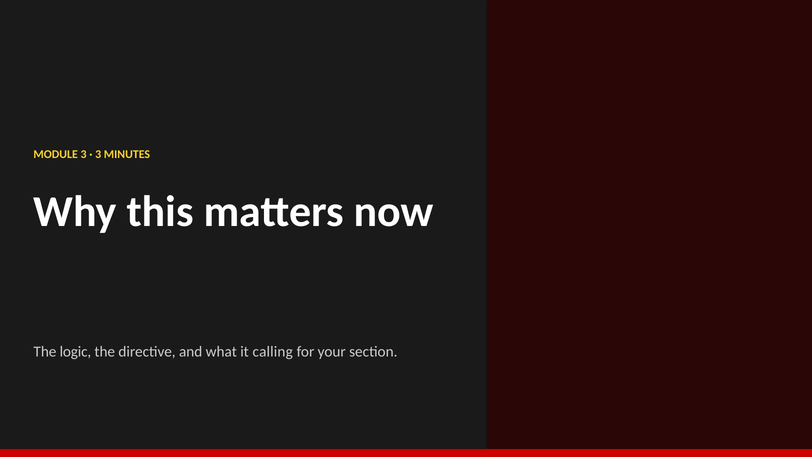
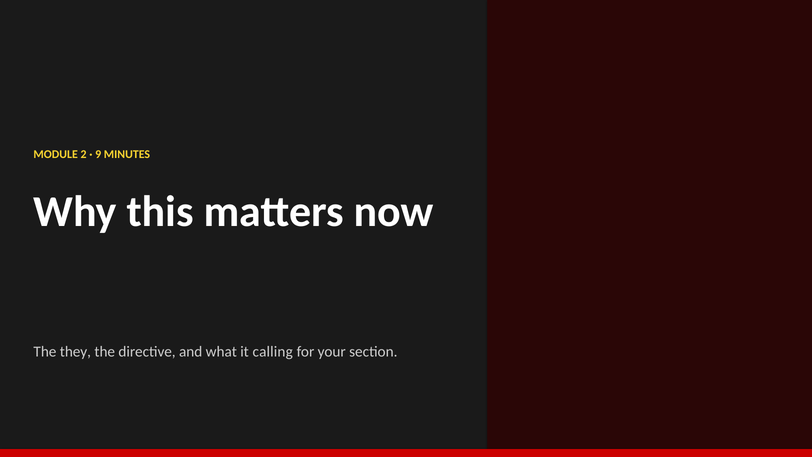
MODULE 3: 3 -> 2 (84, 154)
3: 3 -> 9 (98, 154)
logic: logic -> they (75, 352)
